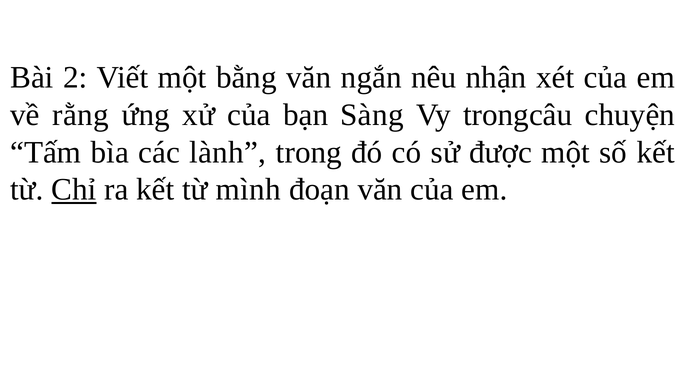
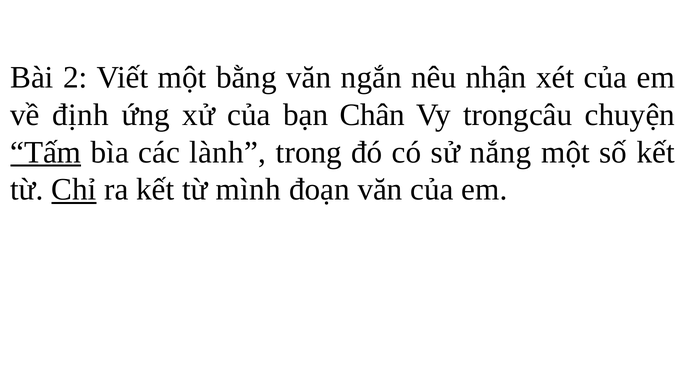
rằng: rằng -> định (81, 115)
Sàng: Sàng -> Chân (372, 115)
Tấm underline: none -> present (46, 152)
được: được -> nắng (500, 152)
